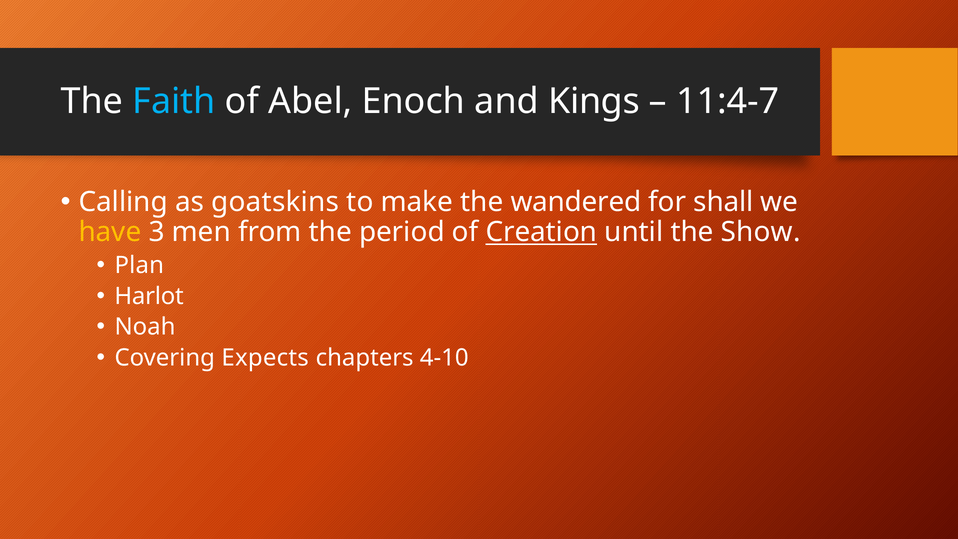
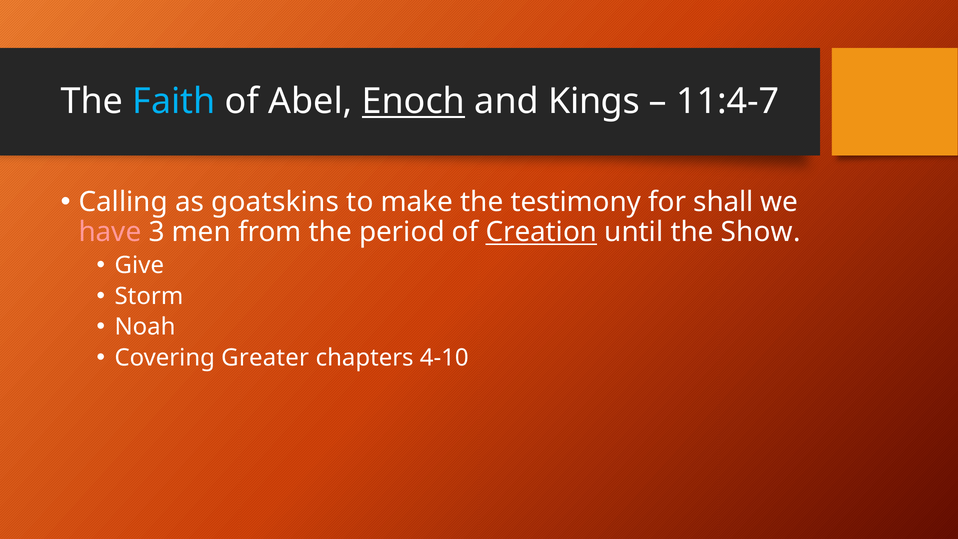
Enoch underline: none -> present (413, 101)
wandered: wandered -> testimony (576, 202)
have colour: yellow -> pink (110, 232)
Plan: Plan -> Give (139, 265)
Harlot: Harlot -> Storm (149, 296)
Expects: Expects -> Greater (265, 358)
